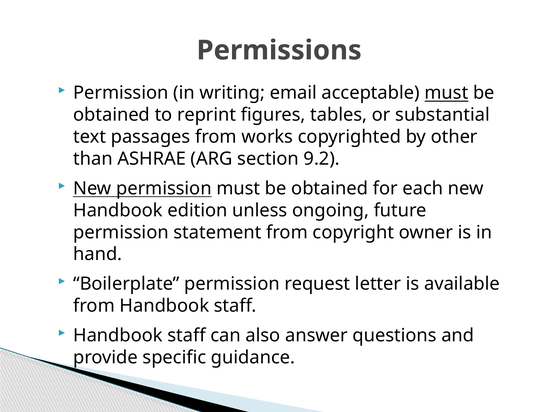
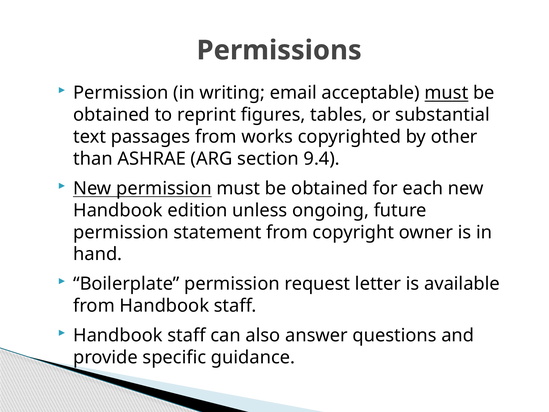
9.2: 9.2 -> 9.4 (322, 159)
